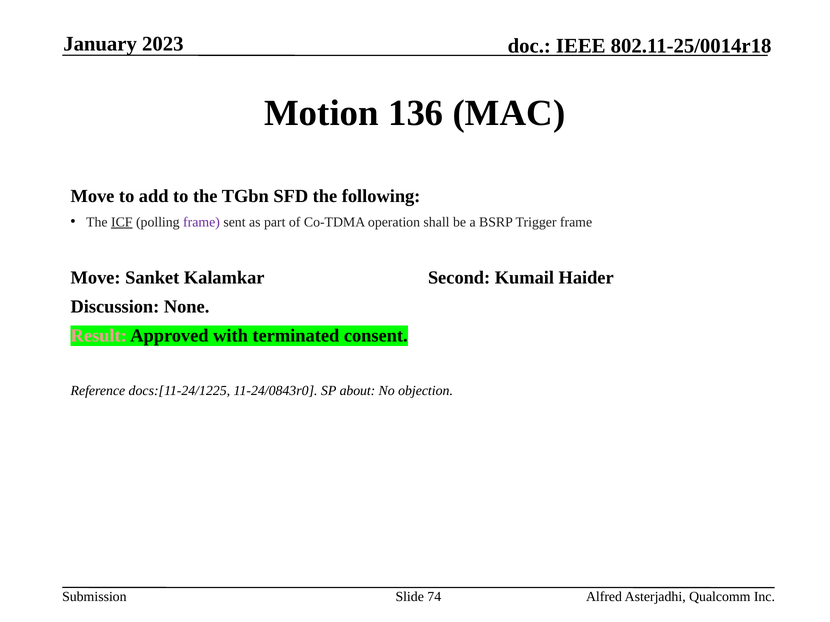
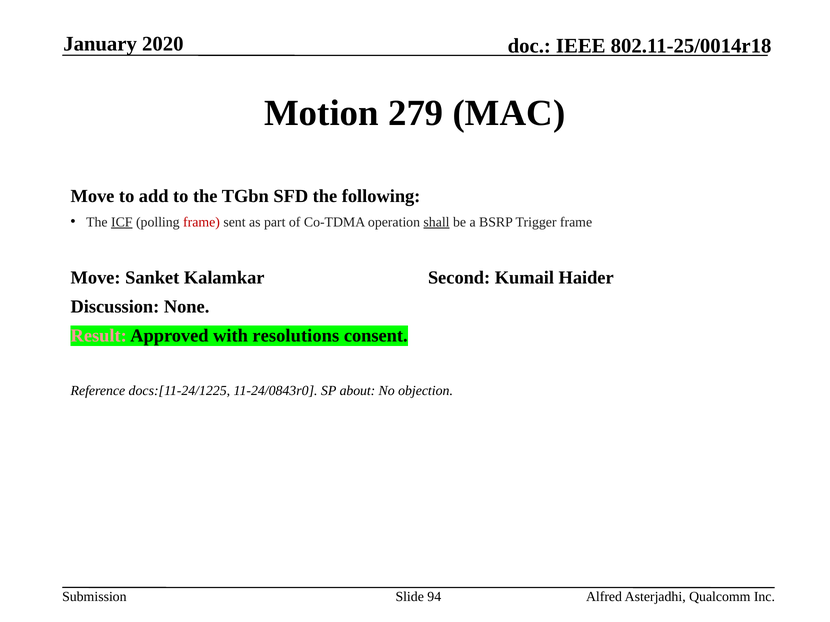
2023: 2023 -> 2020 (163, 44)
136: 136 -> 279 (416, 113)
frame colour: purple -> red (201, 222)
shall underline: none -> present (437, 222)
terminated: terminated -> resolutions (296, 336)
74: 74 -> 94 (434, 597)
